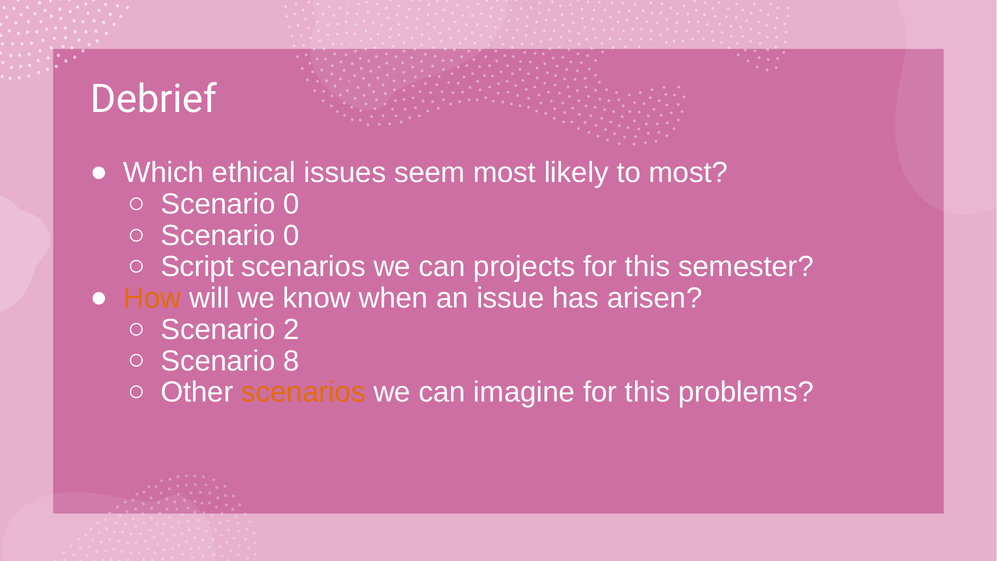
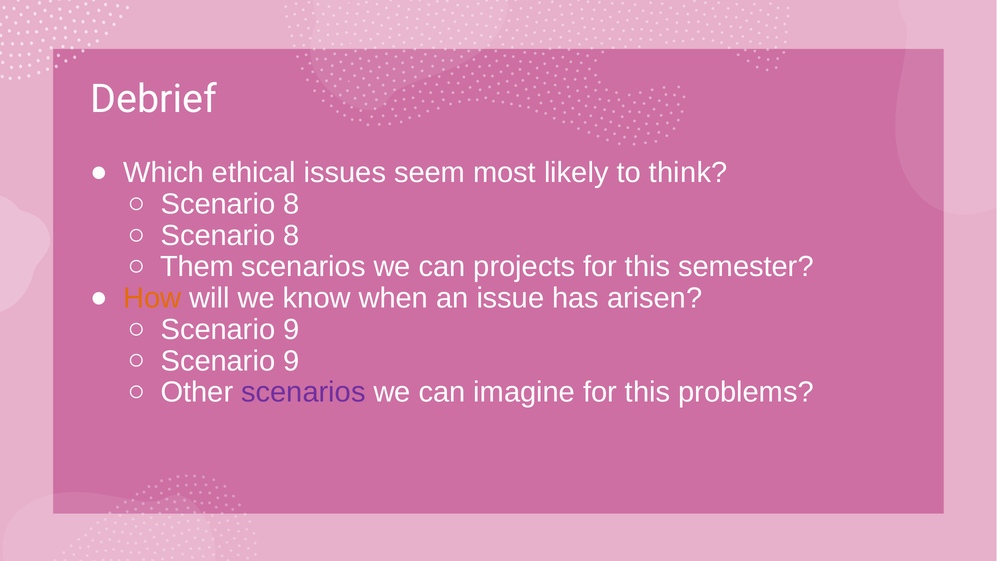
to most: most -> think (688, 173)
0: 0 -> 8 (291, 204)
0: 0 -> 8 (291, 235)
Script: Script -> Them (197, 267)
2: 2 -> 9 (291, 330)
8: 8 -> 9 (291, 361)
scenarios colour: orange -> purple (303, 392)
